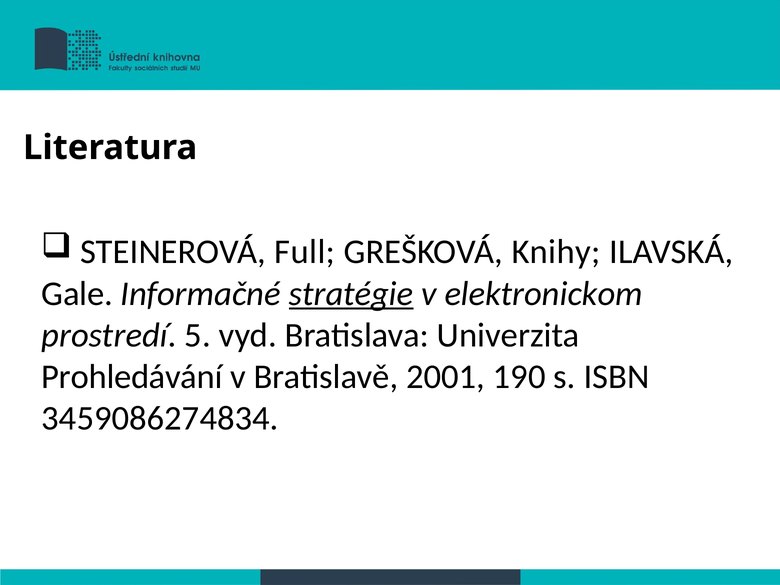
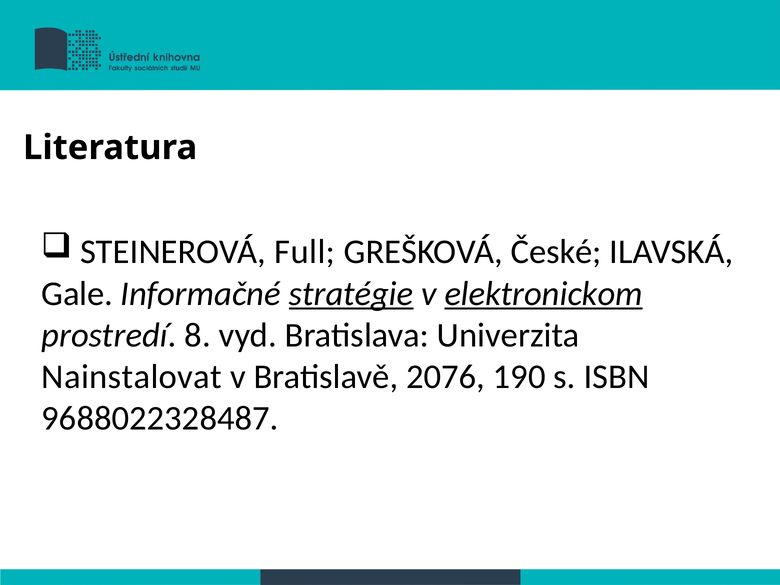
Knihy: Knihy -> České (556, 252)
elektronickom underline: none -> present (544, 294)
5: 5 -> 8 (198, 335)
Prohledávání: Prohledávání -> Nainstalovat (132, 377)
2001: 2001 -> 2076 (445, 377)
3459086274834: 3459086274834 -> 9688022328487 (160, 418)
